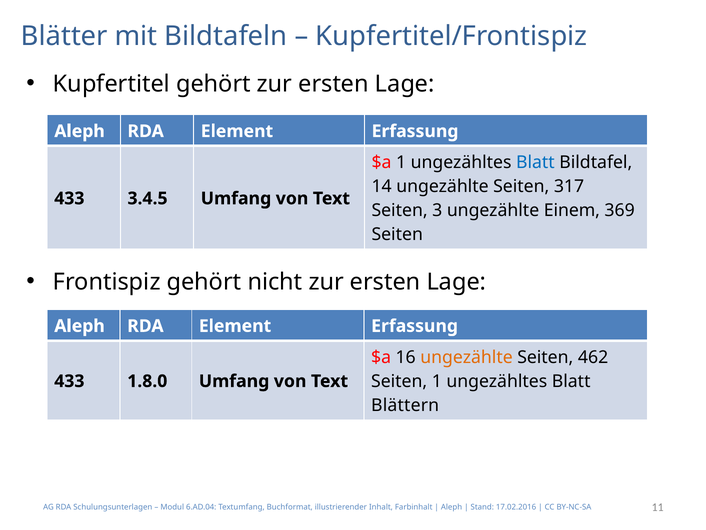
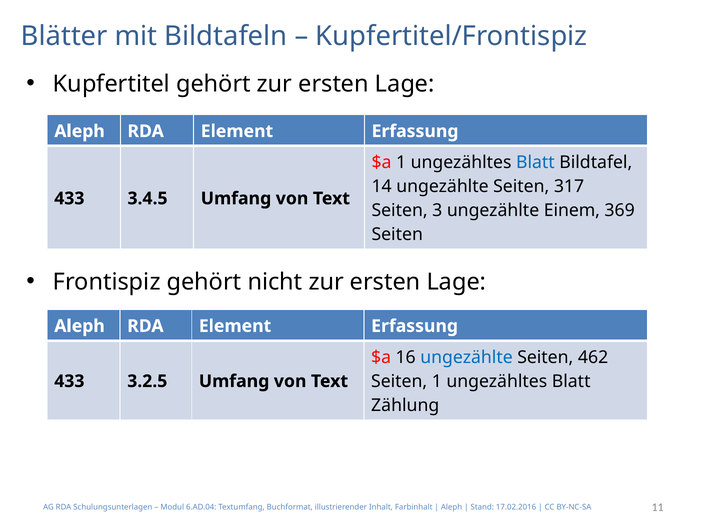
ungezählte colour: orange -> blue (467, 357)
1.8.0: 1.8.0 -> 3.2.5 (147, 381)
Blättern: Blättern -> Zählung (405, 405)
